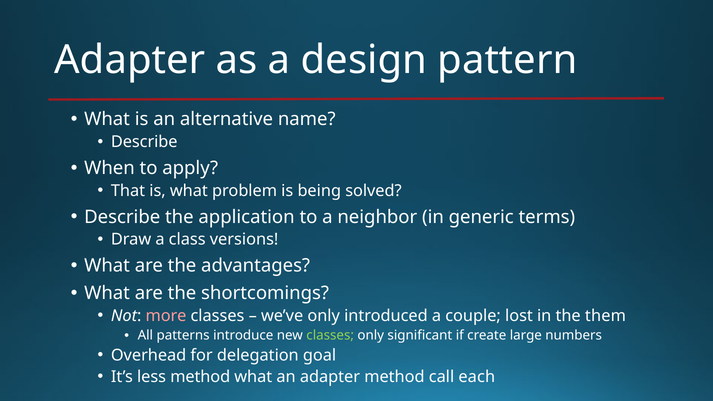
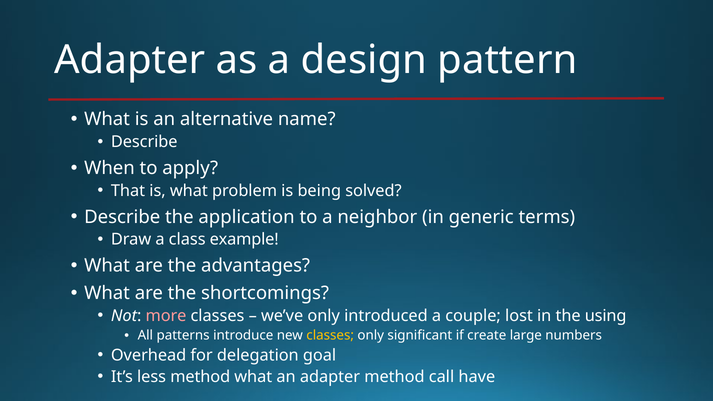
versions: versions -> example (244, 240)
them: them -> using (606, 316)
classes colour: light green -> yellow (330, 336)
each: each -> have (477, 377)
